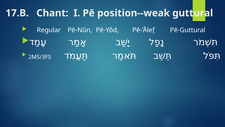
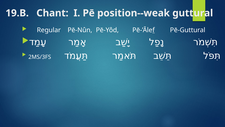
17.B: 17.B -> 19.B (17, 13)
